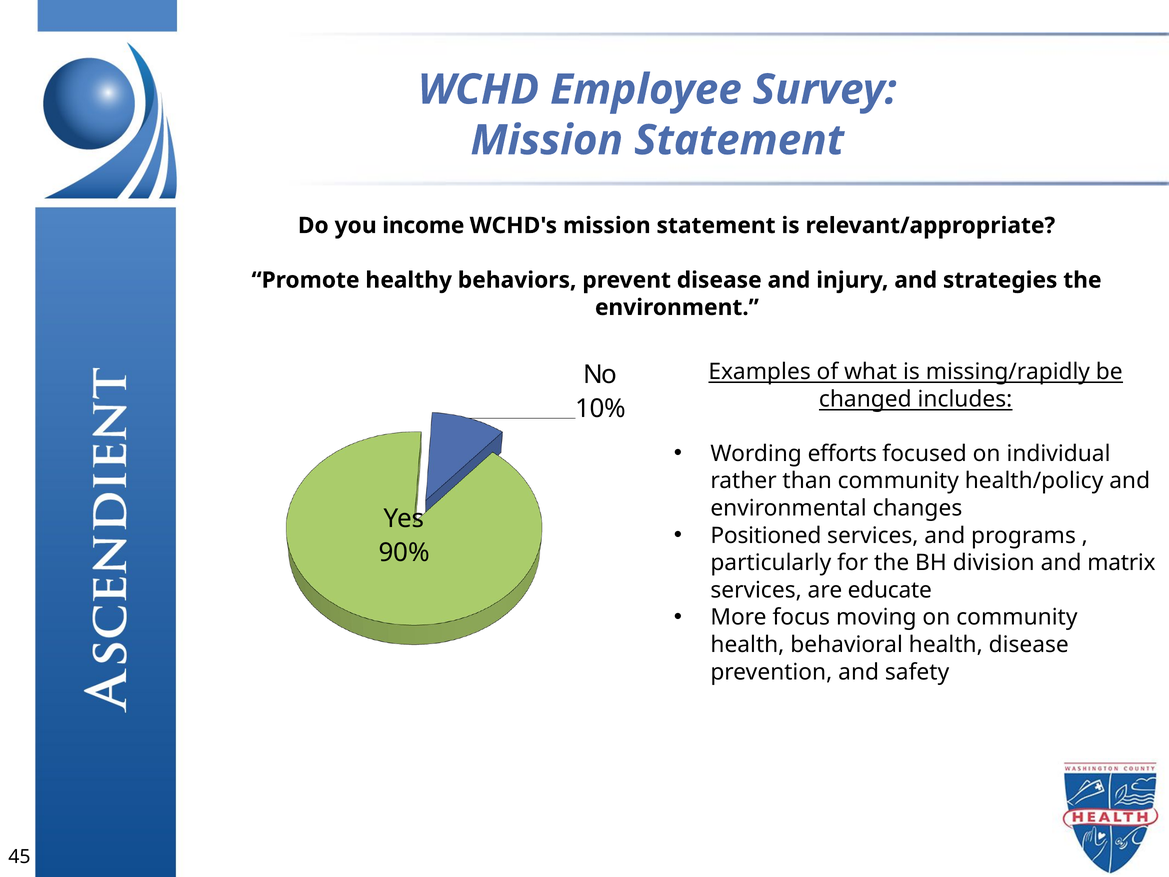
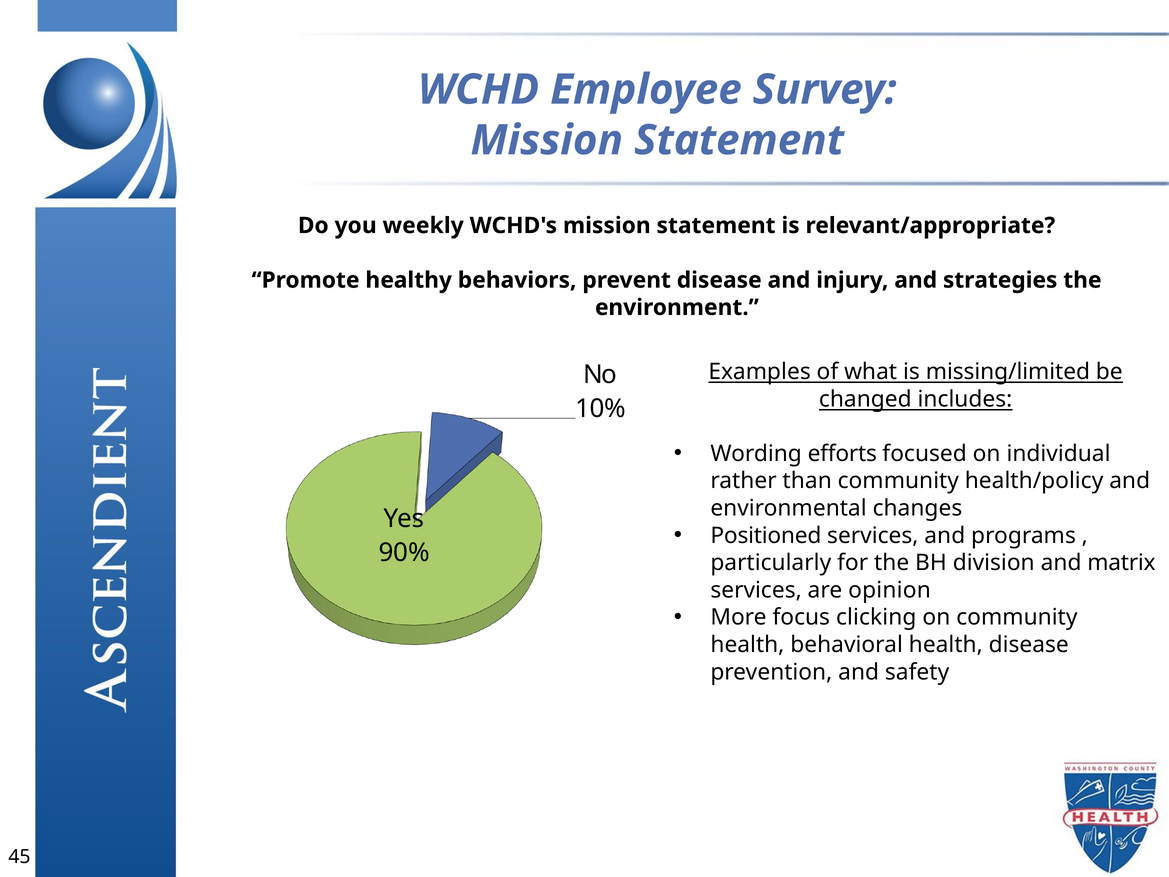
income: income -> weekly (423, 226)
missing/rapidly: missing/rapidly -> missing/limited (1008, 372)
educate: educate -> opinion (890, 590)
moving: moving -> clicking (876, 617)
